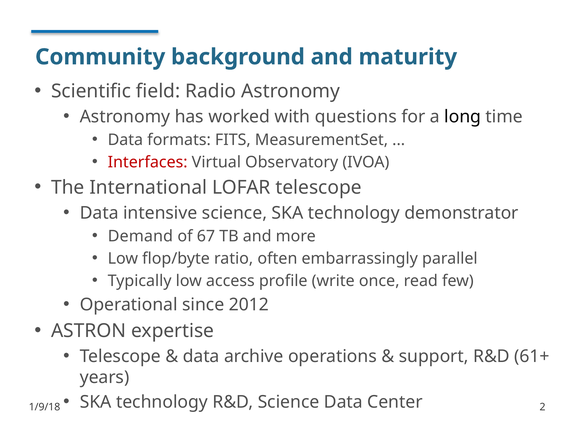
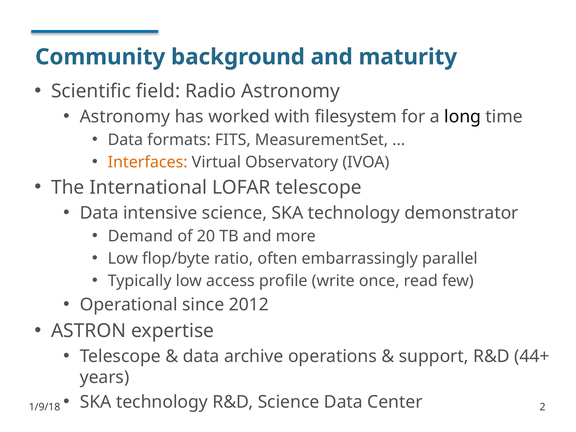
questions: questions -> filesystem (356, 117)
Interfaces colour: red -> orange (148, 162)
67: 67 -> 20 (206, 236)
61+: 61+ -> 44+ (532, 356)
